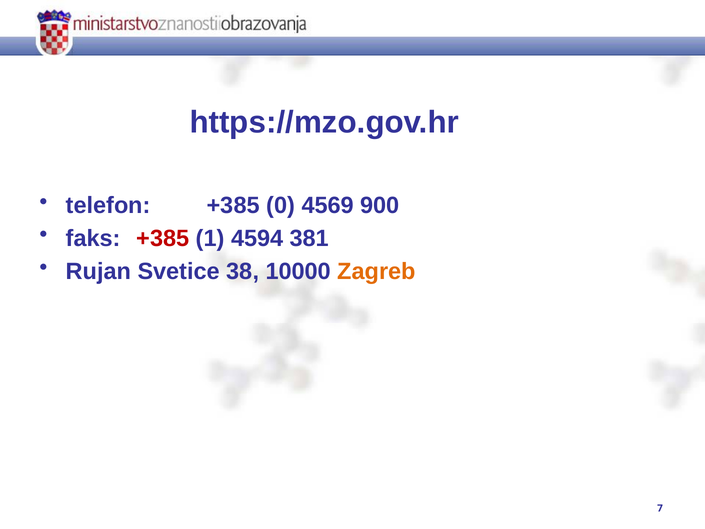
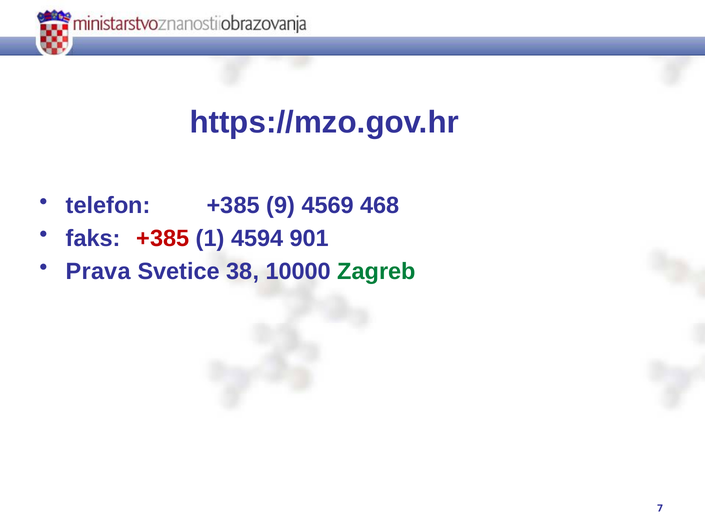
0: 0 -> 9 (281, 206)
900: 900 -> 468 (380, 206)
381: 381 -> 901 (309, 238)
Rujan: Rujan -> Prava (98, 271)
Zagreb colour: orange -> green (377, 271)
